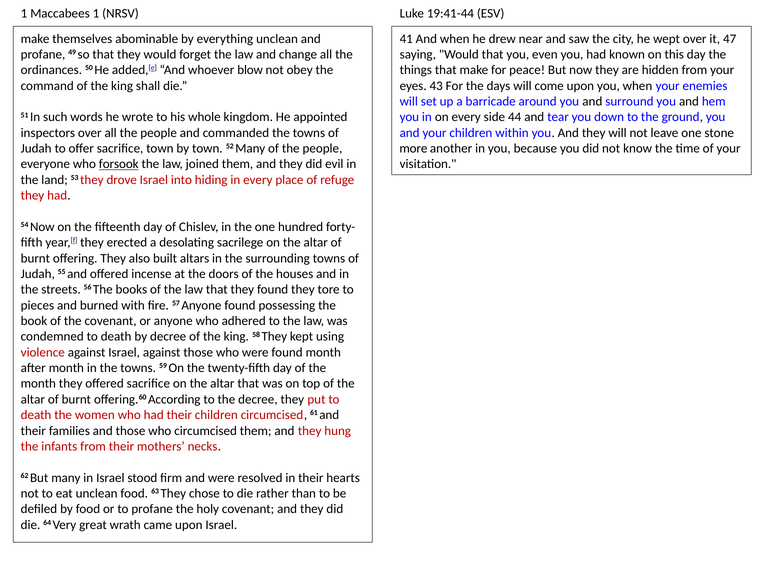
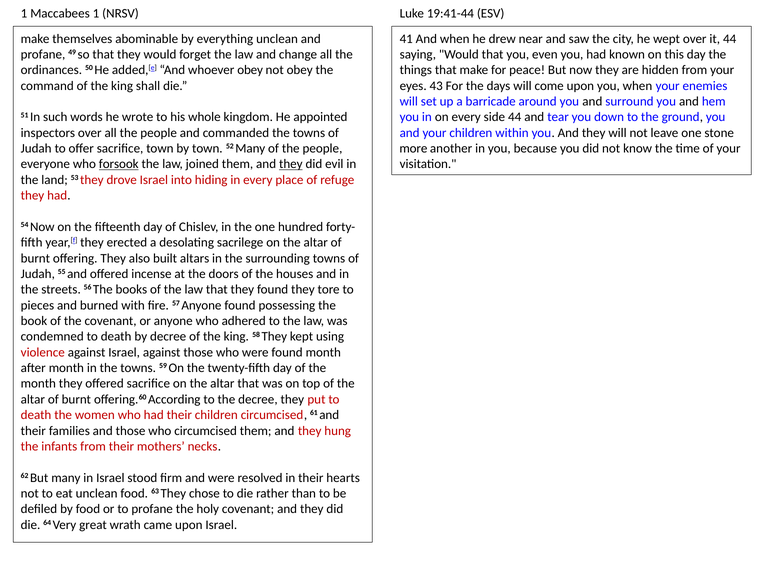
it 47: 47 -> 44 (730, 39)
whoever blow: blow -> obey (250, 70)
they underline: none -> present (291, 164)
